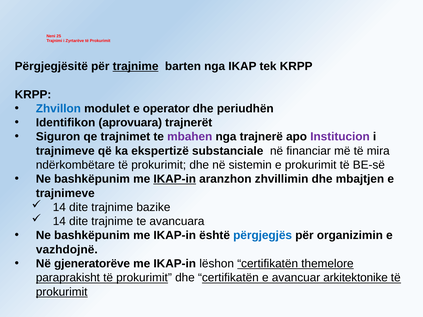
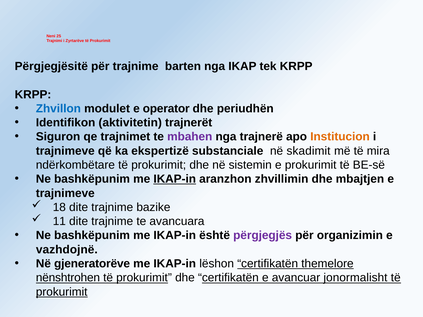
trajnime underline: present -> none (136, 66)
aprovuara: aprovuara -> aktivitetin (130, 123)
Institucion colour: purple -> orange (340, 137)
financiar: financiar -> skadimit (309, 151)
14: 14 -> 18 (59, 207)
14: 14 -> 11 (59, 222)
përgjegjës colour: blue -> purple (263, 236)
paraprakisht: paraprakisht -> nënshtrohen (68, 278)
arkitektonike: arkitektonike -> jonormalisht (355, 278)
